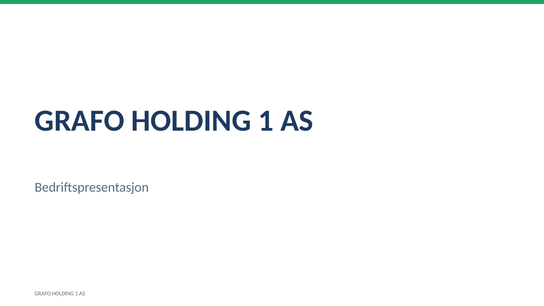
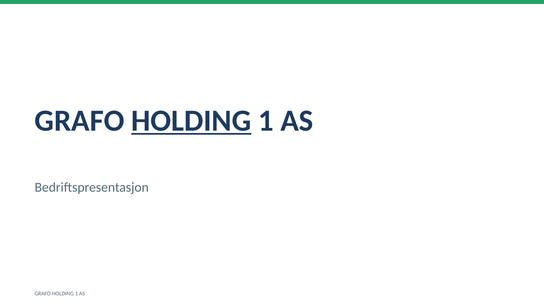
HOLDING underline: none -> present (191, 121)
